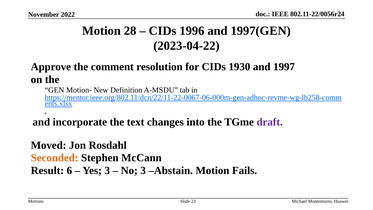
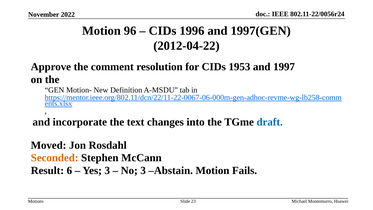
28: 28 -> 96 (130, 31)
2023-04-22: 2023-04-22 -> 2012-04-22 (186, 46)
1930: 1930 -> 1953 (239, 67)
draft colour: purple -> blue (270, 122)
